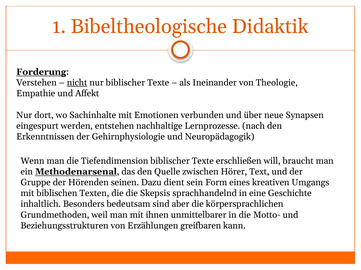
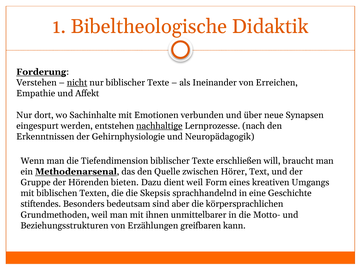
Theologie: Theologie -> Erreichen (277, 83)
nachhaltige underline: none -> present (159, 126)
seinen: seinen -> bieten (125, 183)
dient sein: sein -> weil (195, 183)
inhaltlich: inhaltlich -> stiftendes (41, 205)
